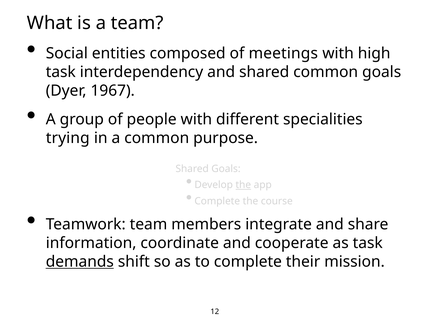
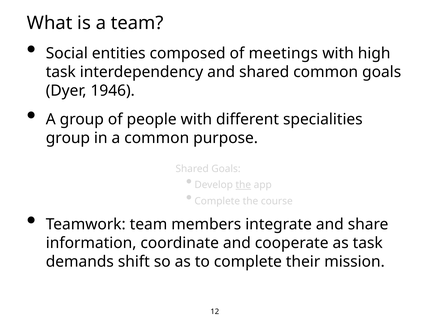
1967: 1967 -> 1946 (113, 90)
trying: trying -> group (68, 138)
demands underline: present -> none (80, 261)
